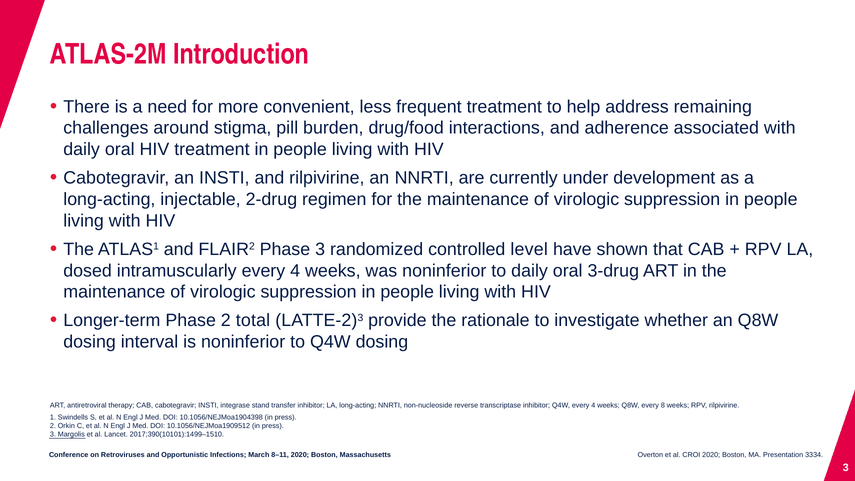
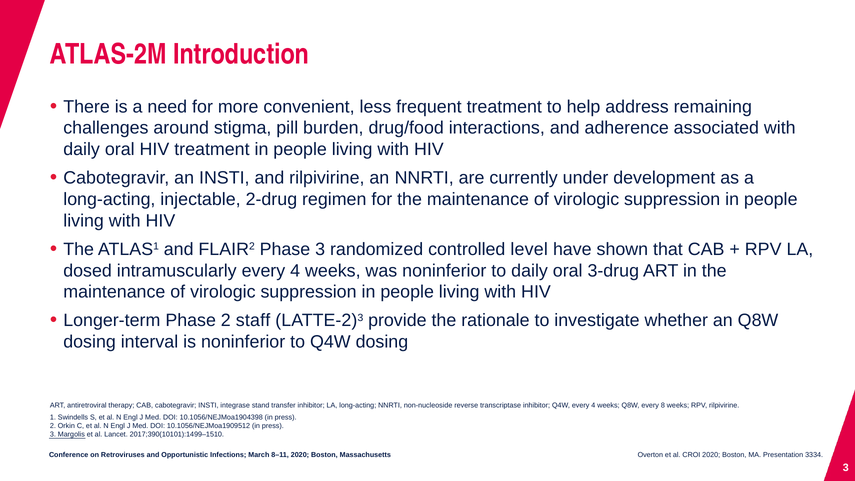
total: total -> staff (253, 320)
